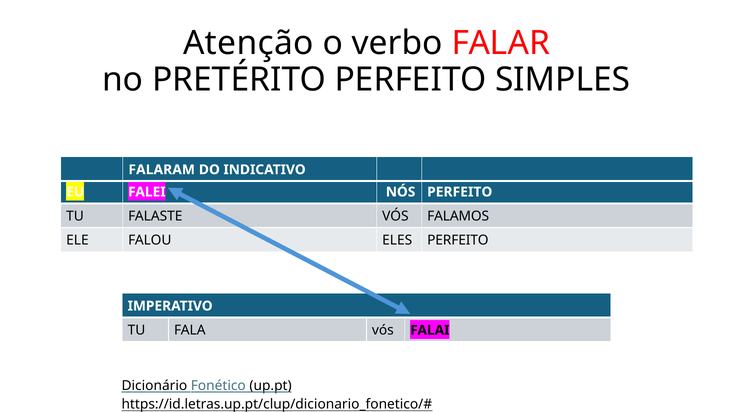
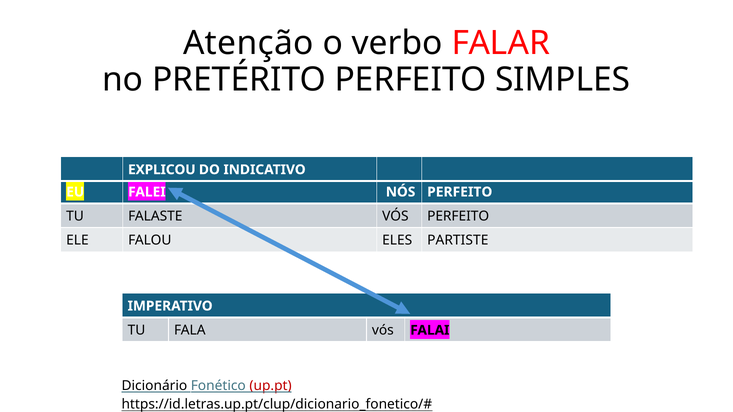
FALARAM: FALARAM -> EXPLICOU (162, 170)
FALAMOS: FALAMOS -> PERFEITO (458, 216)
PERFEITO: PERFEITO -> PARTISTE (458, 241)
up.pt colour: black -> red (271, 386)
